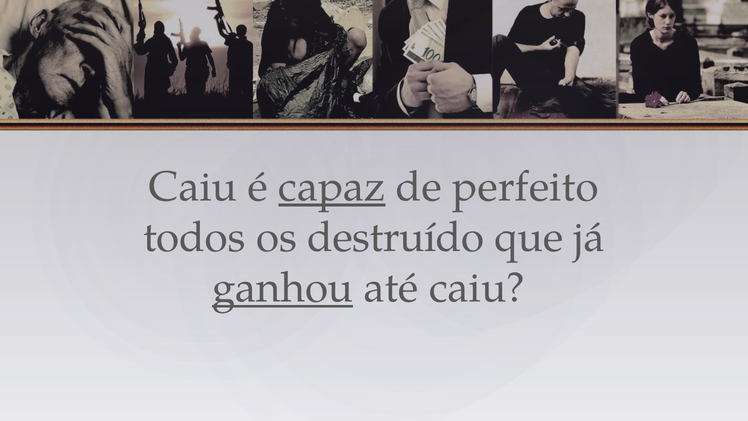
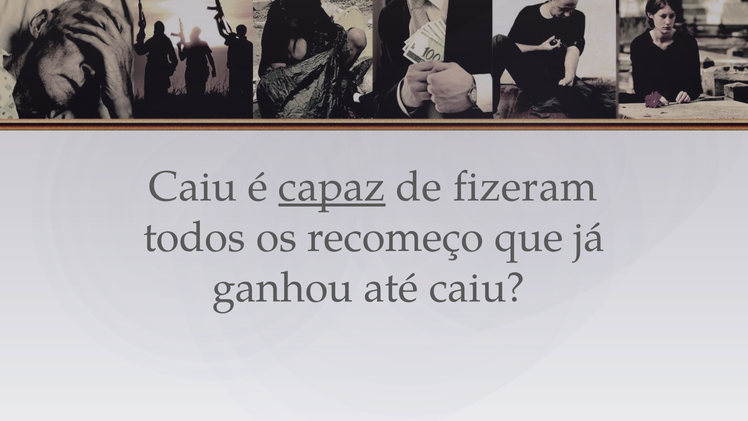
perfeito: perfeito -> fizeram (525, 187)
destruído: destruído -> recomeço (396, 237)
ganhou underline: present -> none (283, 288)
